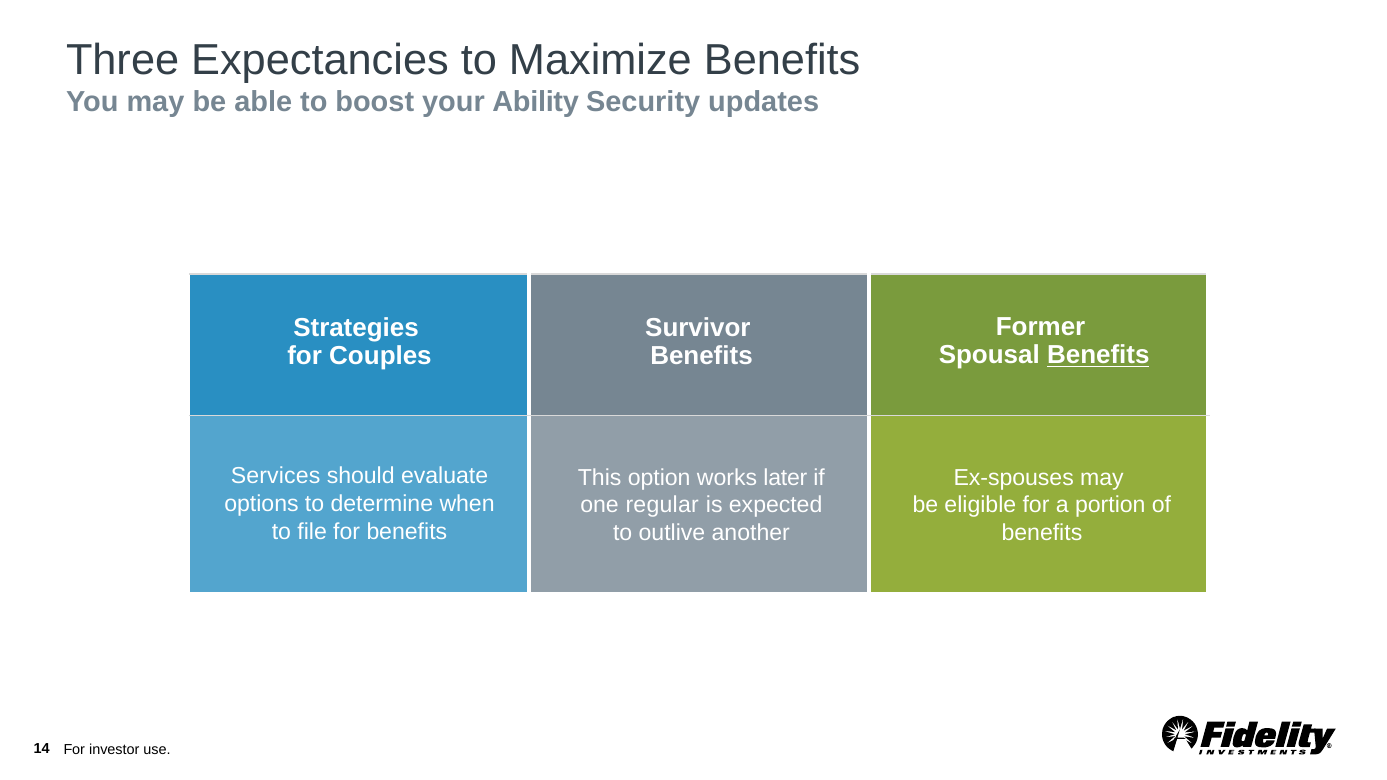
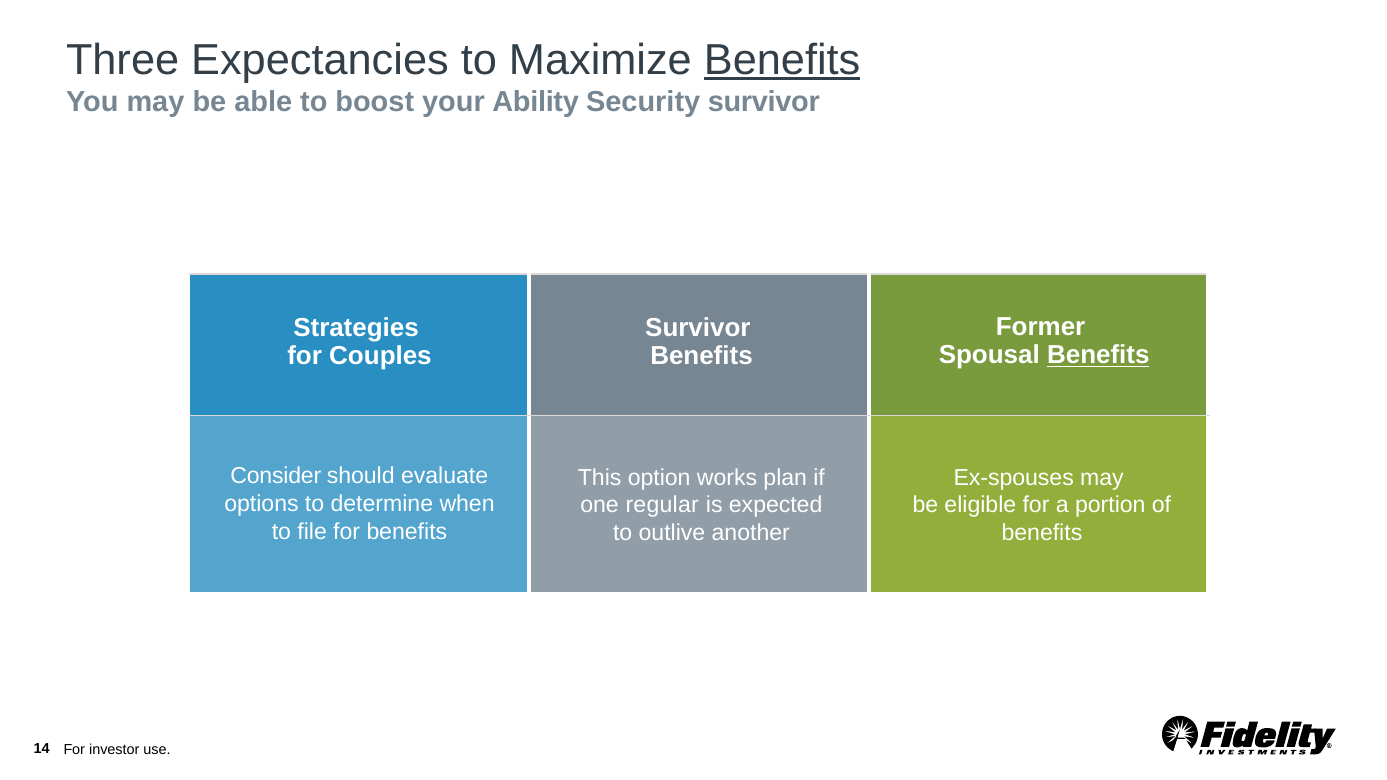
Benefits underline: none -> present (782, 60)
Security updates: updates -> survivor (764, 102)
Services: Services -> Consider (276, 476)
later: later -> plan (785, 478)
